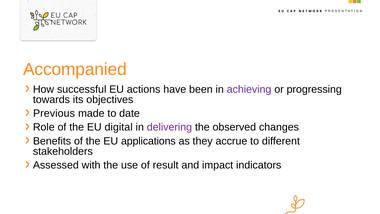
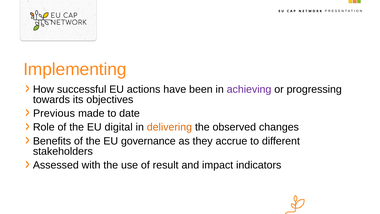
Accompanied: Accompanied -> Implementing (75, 69)
delivering colour: purple -> orange (169, 127)
applications: applications -> governance (148, 141)
